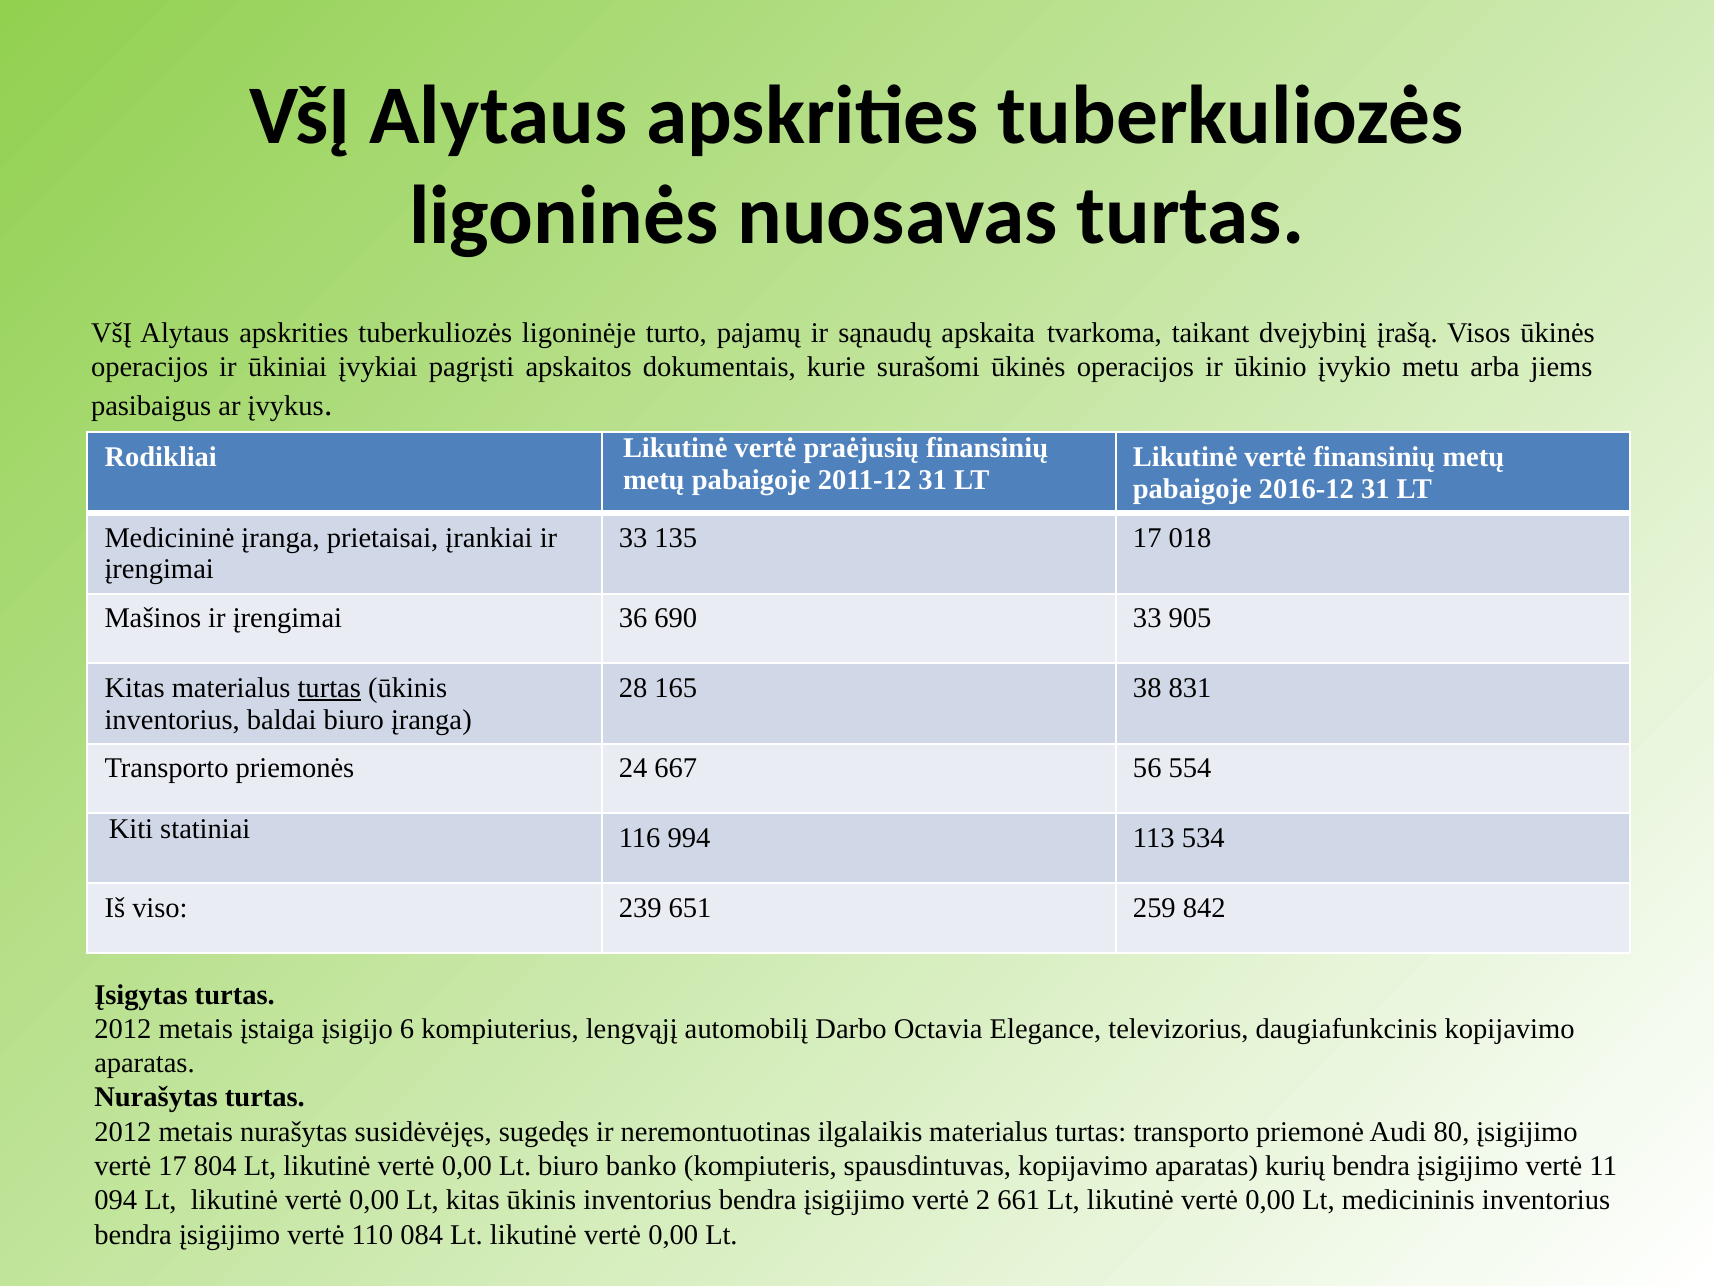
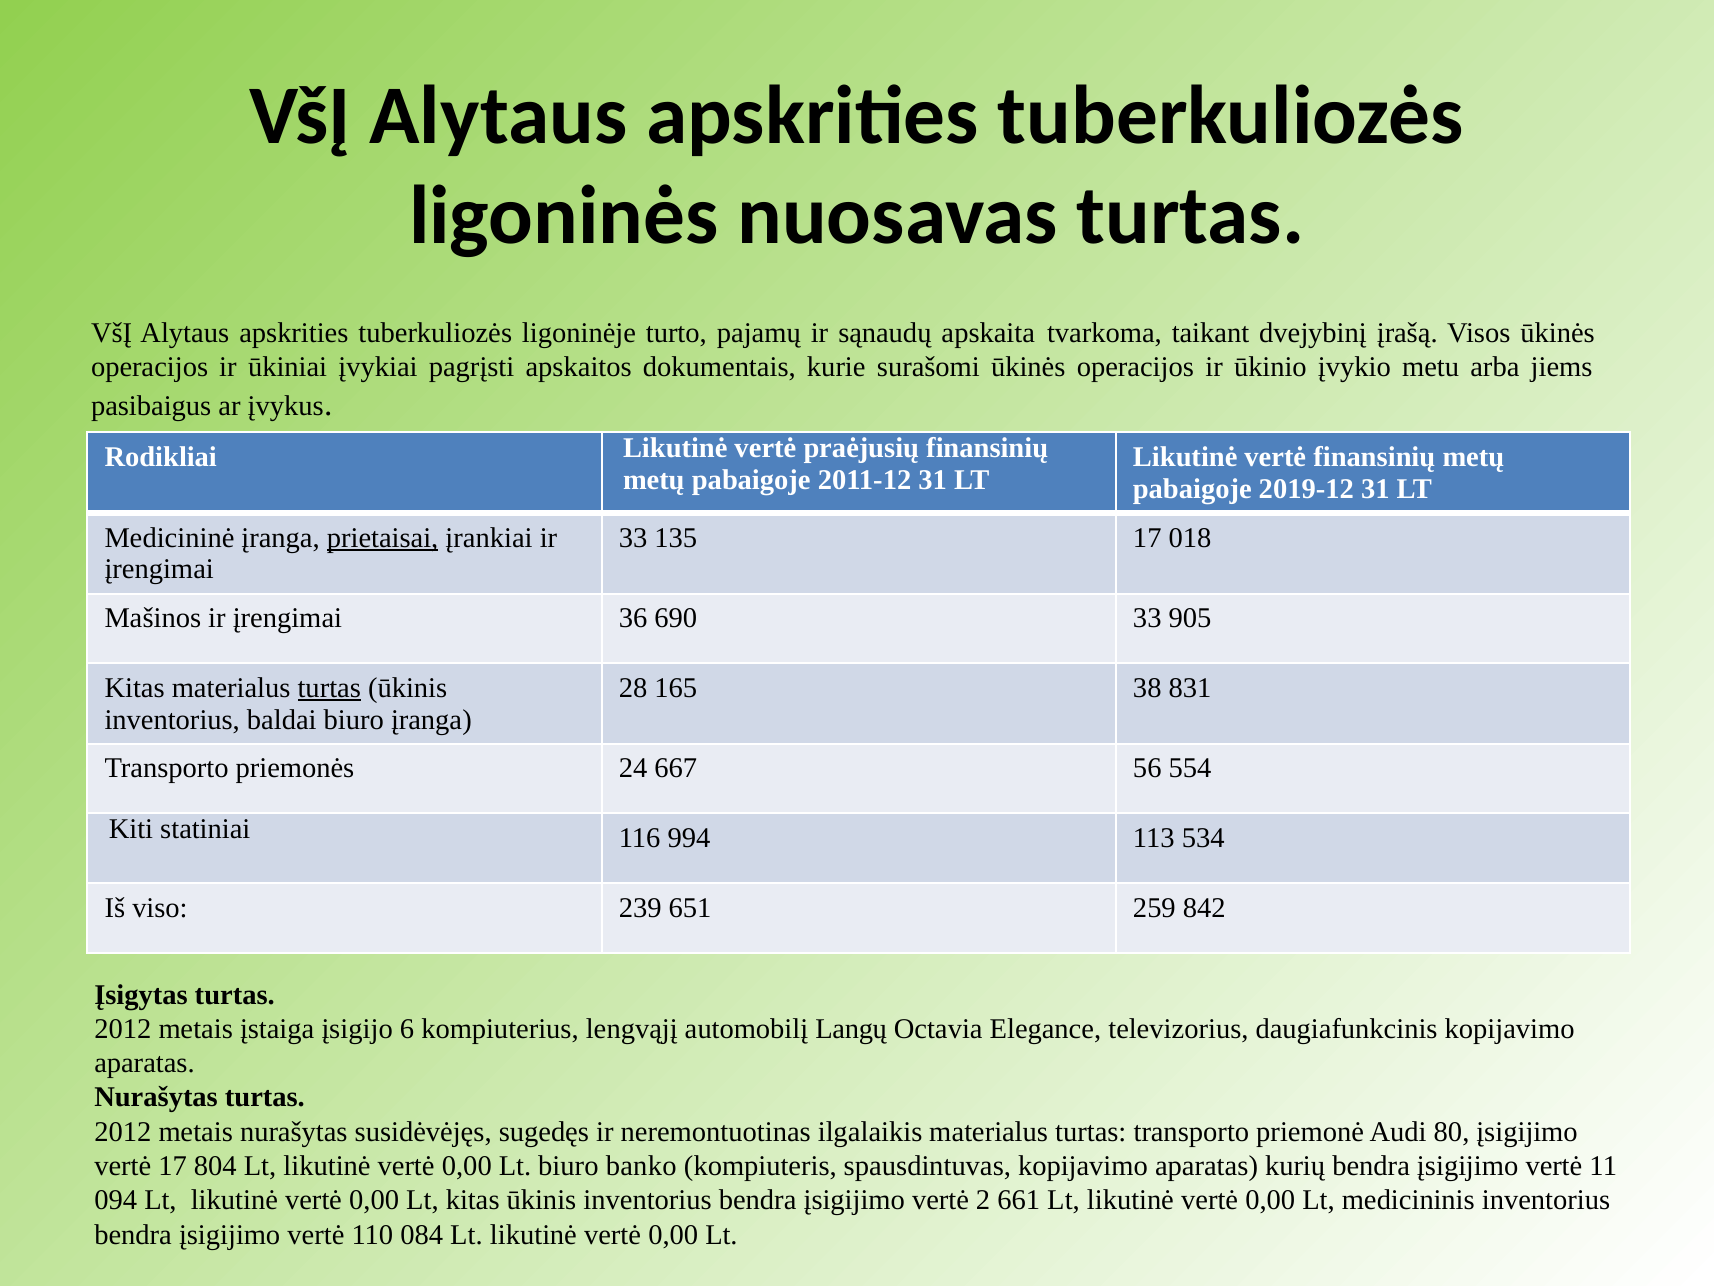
2016-12: 2016-12 -> 2019-12 (1306, 489)
prietaisai underline: none -> present (383, 537)
Darbo: Darbo -> Langų (851, 1028)
